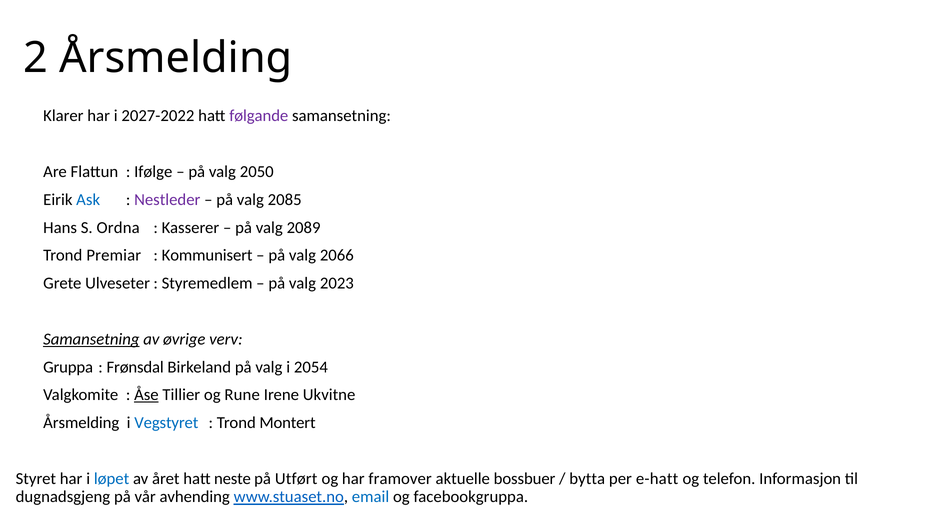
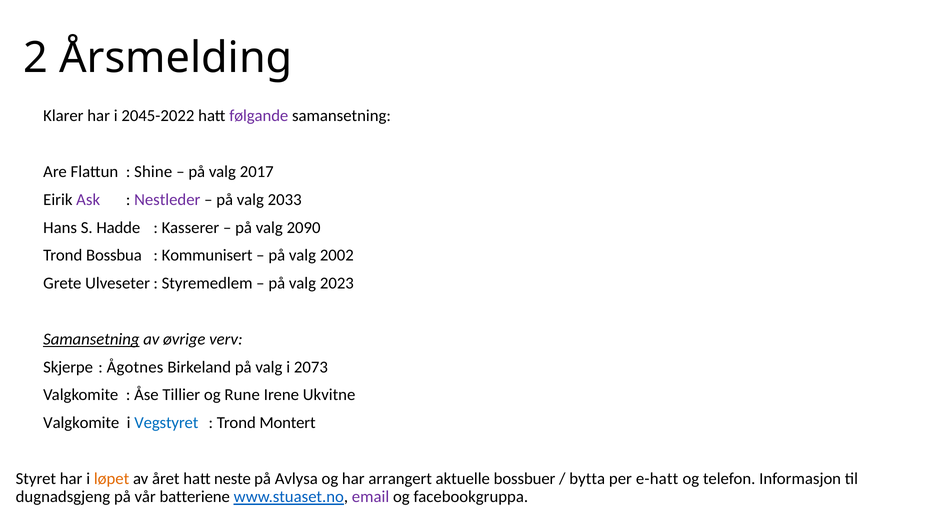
2027-2022: 2027-2022 -> 2045-2022 (158, 116)
Ifølge: Ifølge -> Shine (153, 172)
2050: 2050 -> 2017 (257, 172)
Ask colour: blue -> purple (88, 200)
2085: 2085 -> 2033 (285, 200)
Ordna: Ordna -> Hadde (118, 228)
2089: 2089 -> 2090 (304, 228)
Premiar: Premiar -> Bossbua (114, 255)
2066: 2066 -> 2002 (337, 255)
Gruppa: Gruppa -> Skjerpe (68, 367)
Frønsdal: Frønsdal -> Ågotnes (135, 367)
2054: 2054 -> 2073 (311, 367)
Åse underline: present -> none (146, 395)
Årsmelding: Årsmelding -> Valgkomite (81, 423)
løpet colour: blue -> orange (112, 479)
Utført: Utført -> Avlysa (296, 479)
framover: framover -> arrangert (400, 479)
avhending: avhending -> batteriene (195, 497)
email colour: blue -> purple (371, 497)
